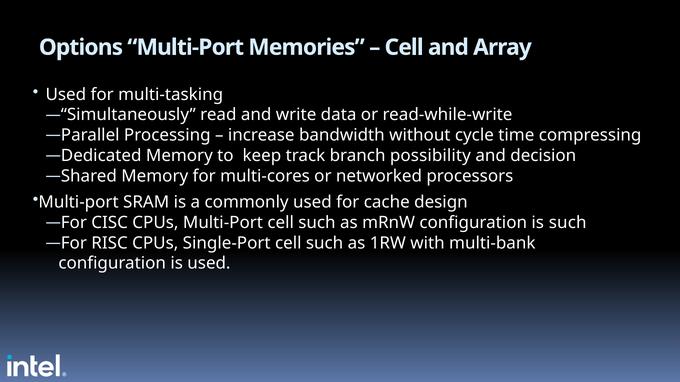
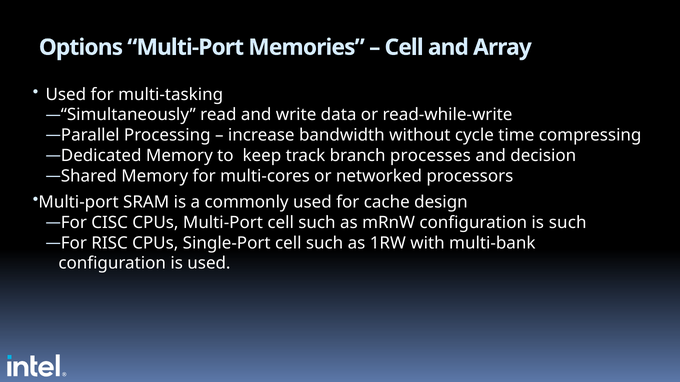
possibility: possibility -> processes (430, 156)
